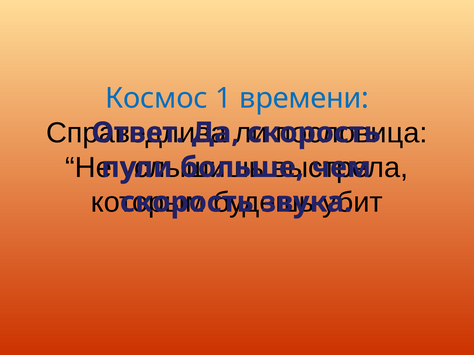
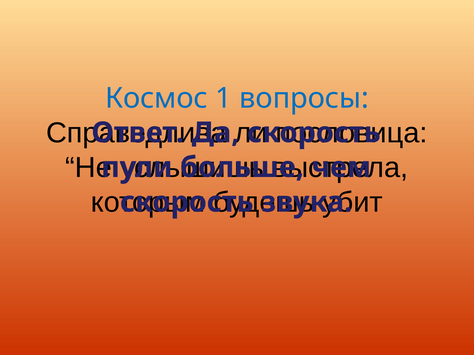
времени: времени -> вопросы (304, 98)
